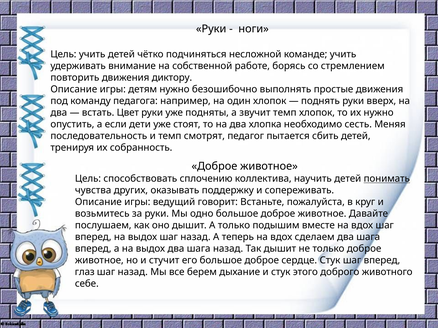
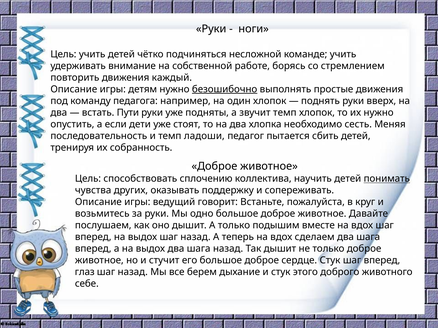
диктору: диктору -> каждый (172, 78)
безошибочно underline: none -> present (225, 89)
Цвет: Цвет -> Пути (128, 113)
смотрят: смотрят -> ладоши (204, 136)
